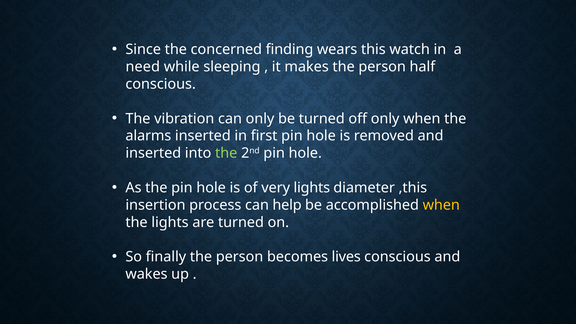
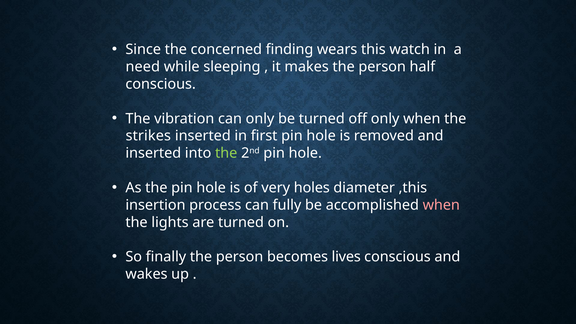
alarms: alarms -> strikes (148, 136)
very lights: lights -> holes (312, 188)
help: help -> fully (287, 205)
when colour: yellow -> pink (441, 205)
